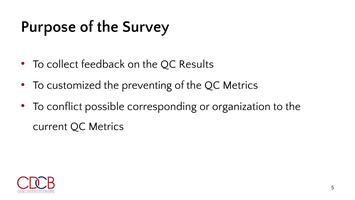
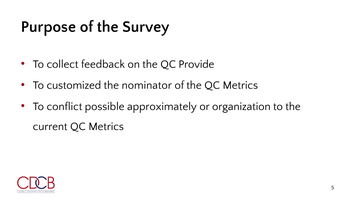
Results: Results -> Provide (196, 64)
preventing: preventing -> nominator (147, 85)
corresponding: corresponding -> approximately (162, 106)
